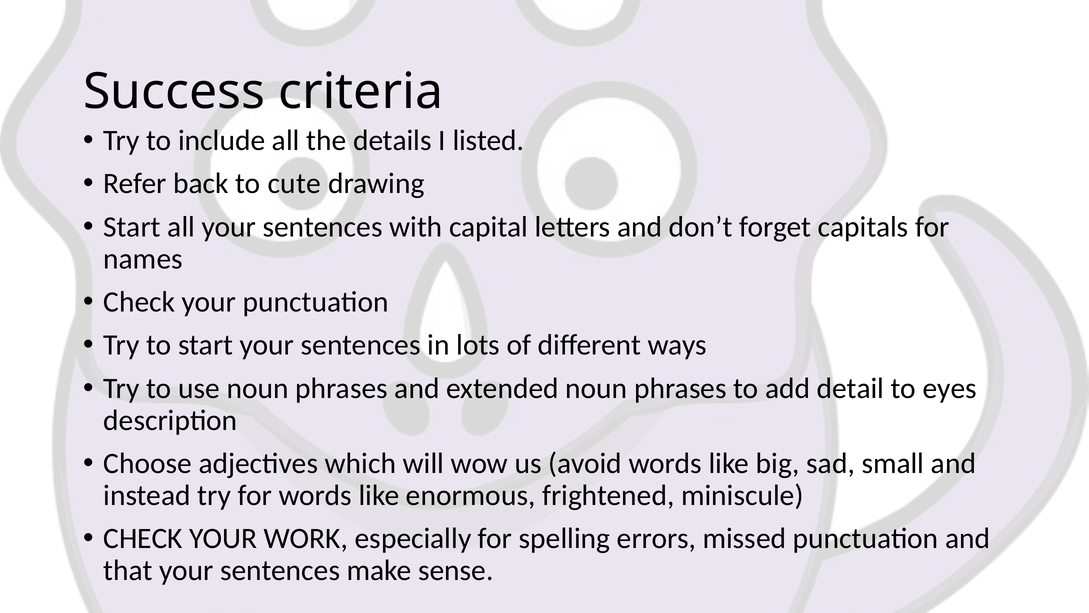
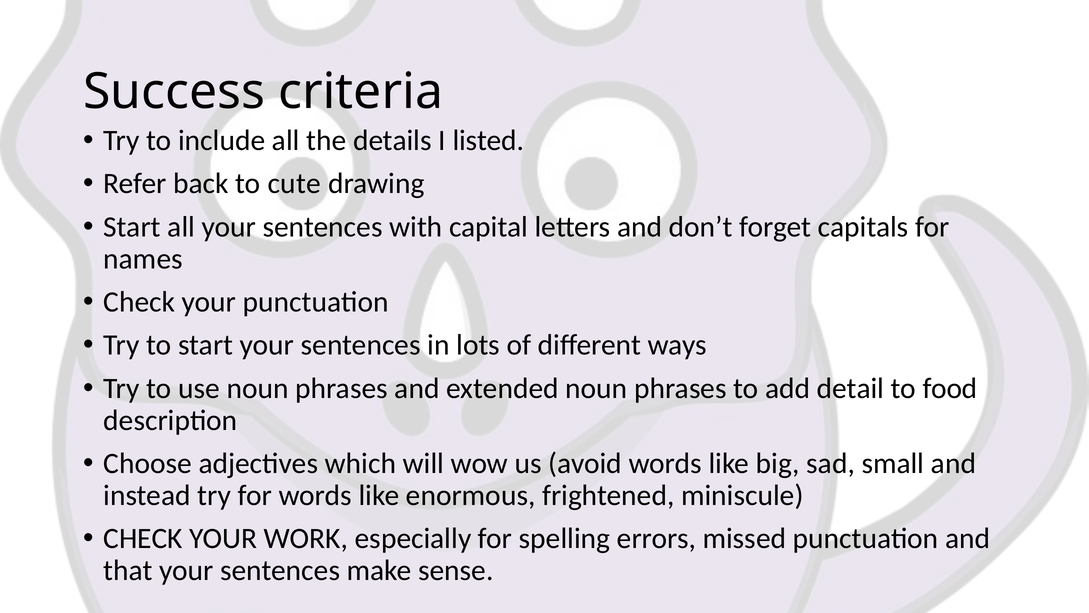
eyes: eyes -> food (950, 388)
